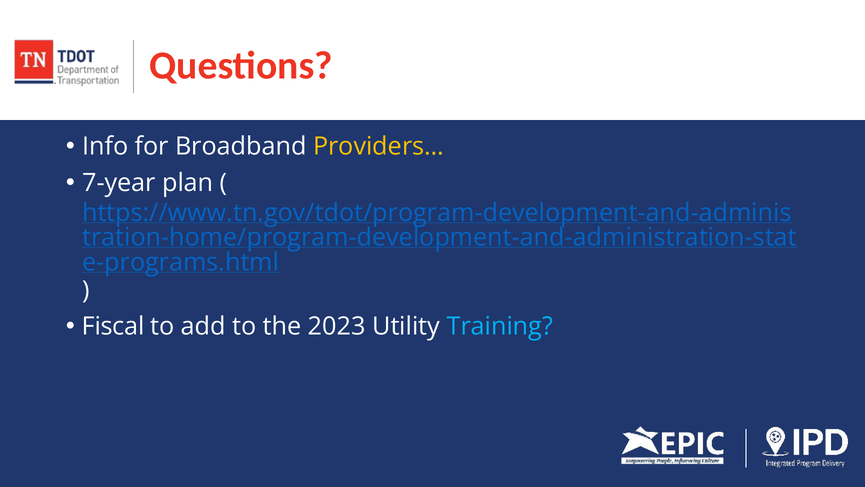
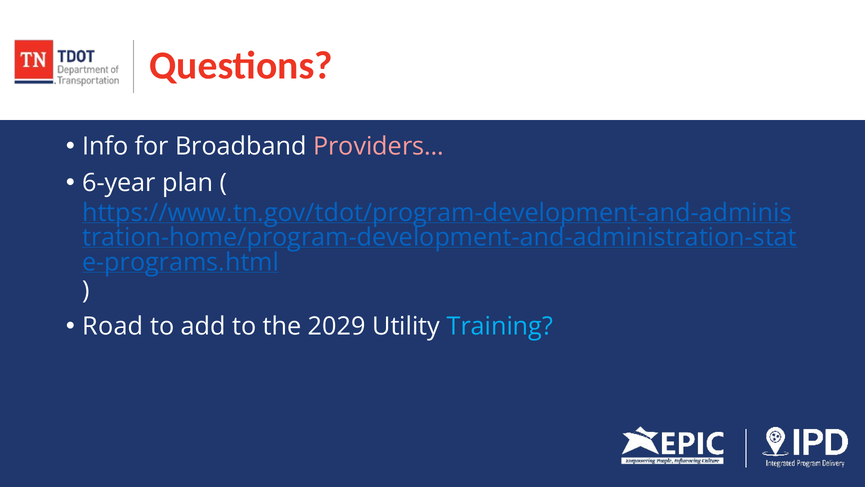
Providers… colour: yellow -> pink (378, 146)
7-year: 7-year -> 6-year (119, 183)
Fiscal: Fiscal -> Road (113, 326)
2023: 2023 -> 2029 (337, 326)
